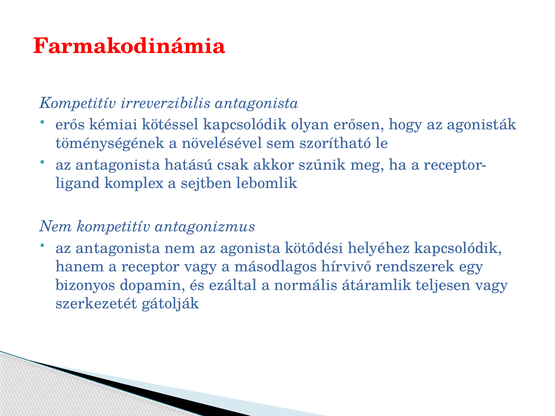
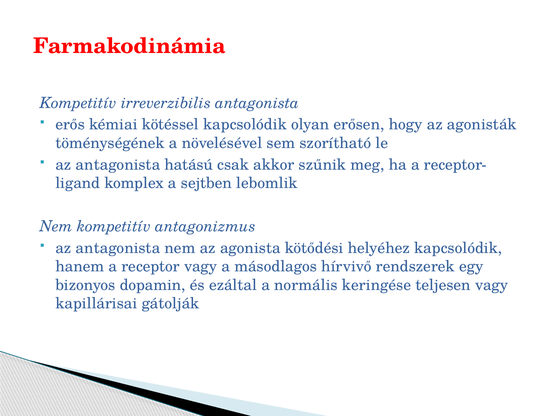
átáramlik: átáramlik -> keringése (377, 285)
szerkezetét: szerkezetét -> kapillárisai (96, 304)
